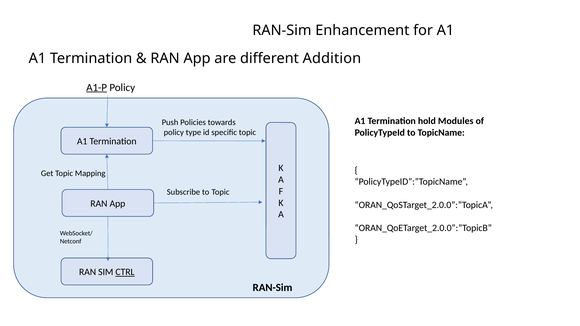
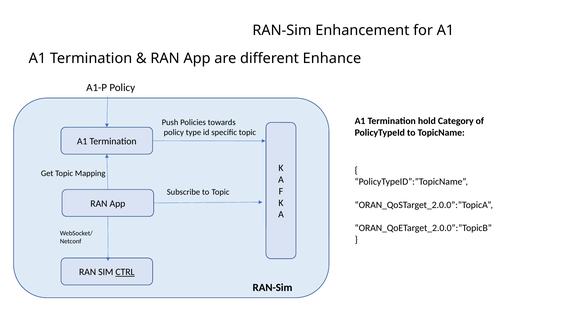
Addition: Addition -> Enhance (332, 58)
A1-P underline: present -> none (97, 87)
Modules: Modules -> Category (456, 121)
